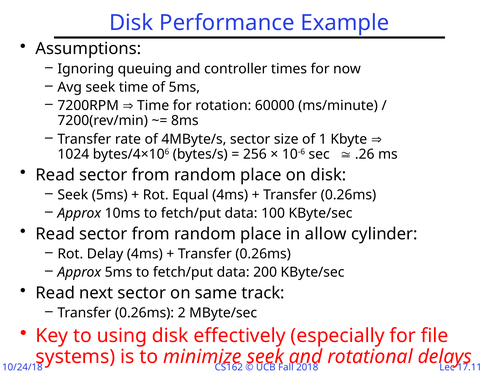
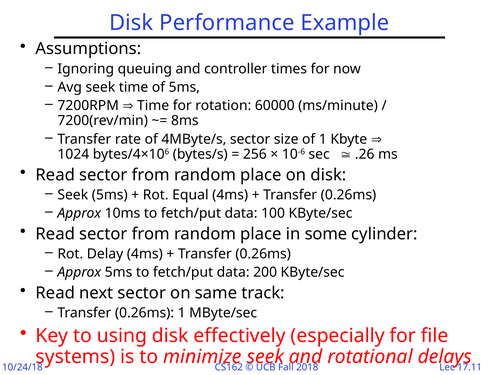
allow: allow -> some (326, 233)
0.26ms 2: 2 -> 1 (182, 312)
